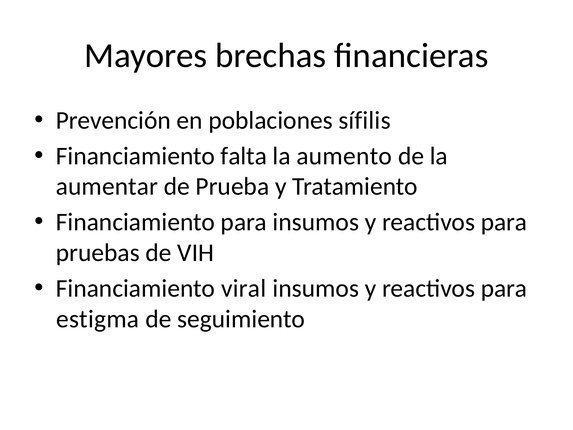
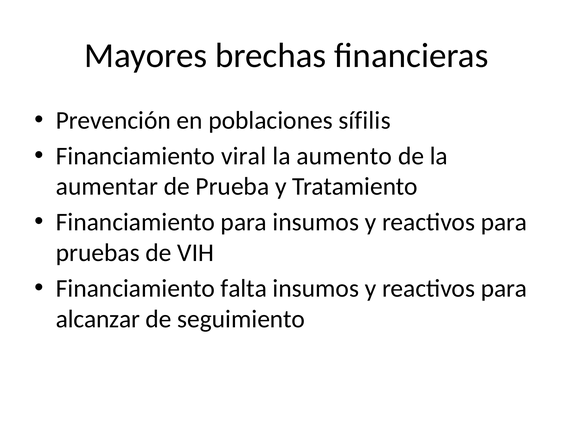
falta: falta -> viral (244, 156)
viral: viral -> falta (244, 288)
estigma: estigma -> alcanzar (98, 319)
